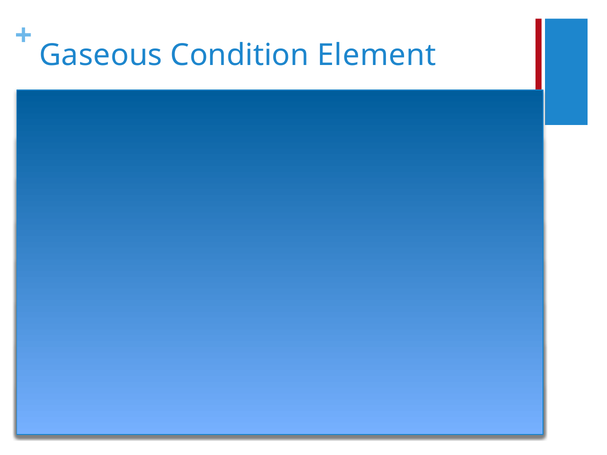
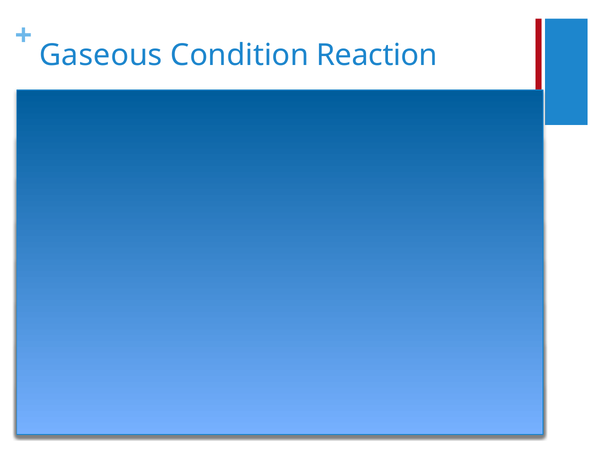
Condition Element: Element -> Reaction (377, 56)
